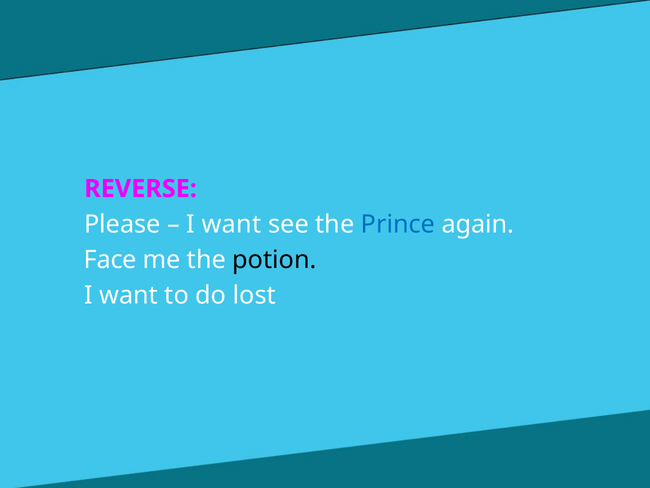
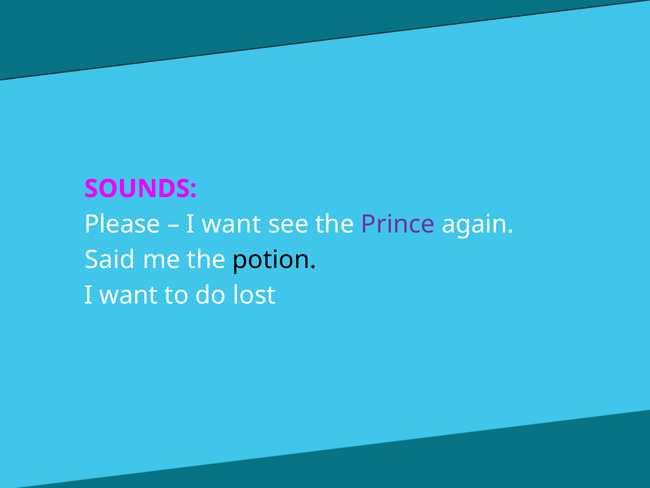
REVERSE: REVERSE -> SOUNDS (141, 189)
Prince colour: blue -> purple (398, 224)
Face: Face -> Said (110, 260)
